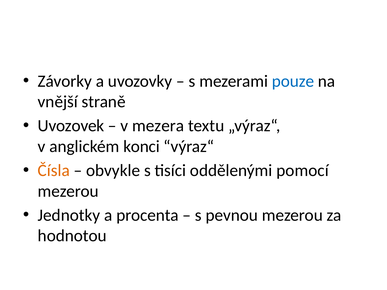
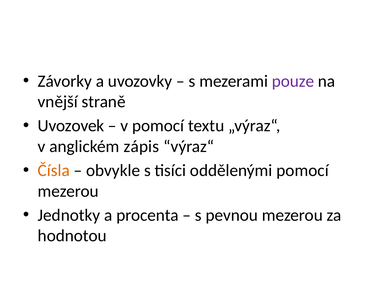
pouze colour: blue -> purple (293, 81)
v mezera: mezera -> pomocí (158, 126)
konci: konci -> zápis (141, 147)
